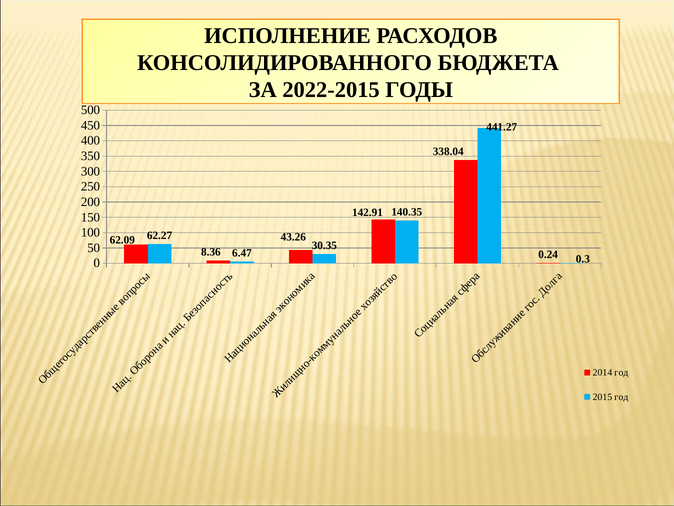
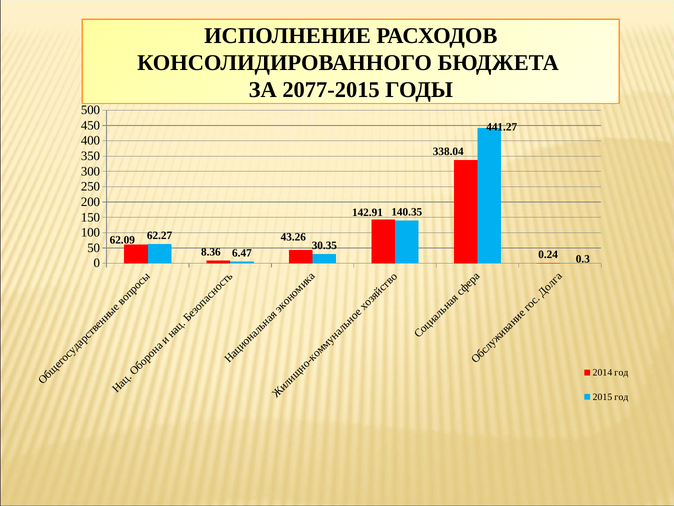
2022-2015: 2022-2015 -> 2077-2015 (331, 90)
